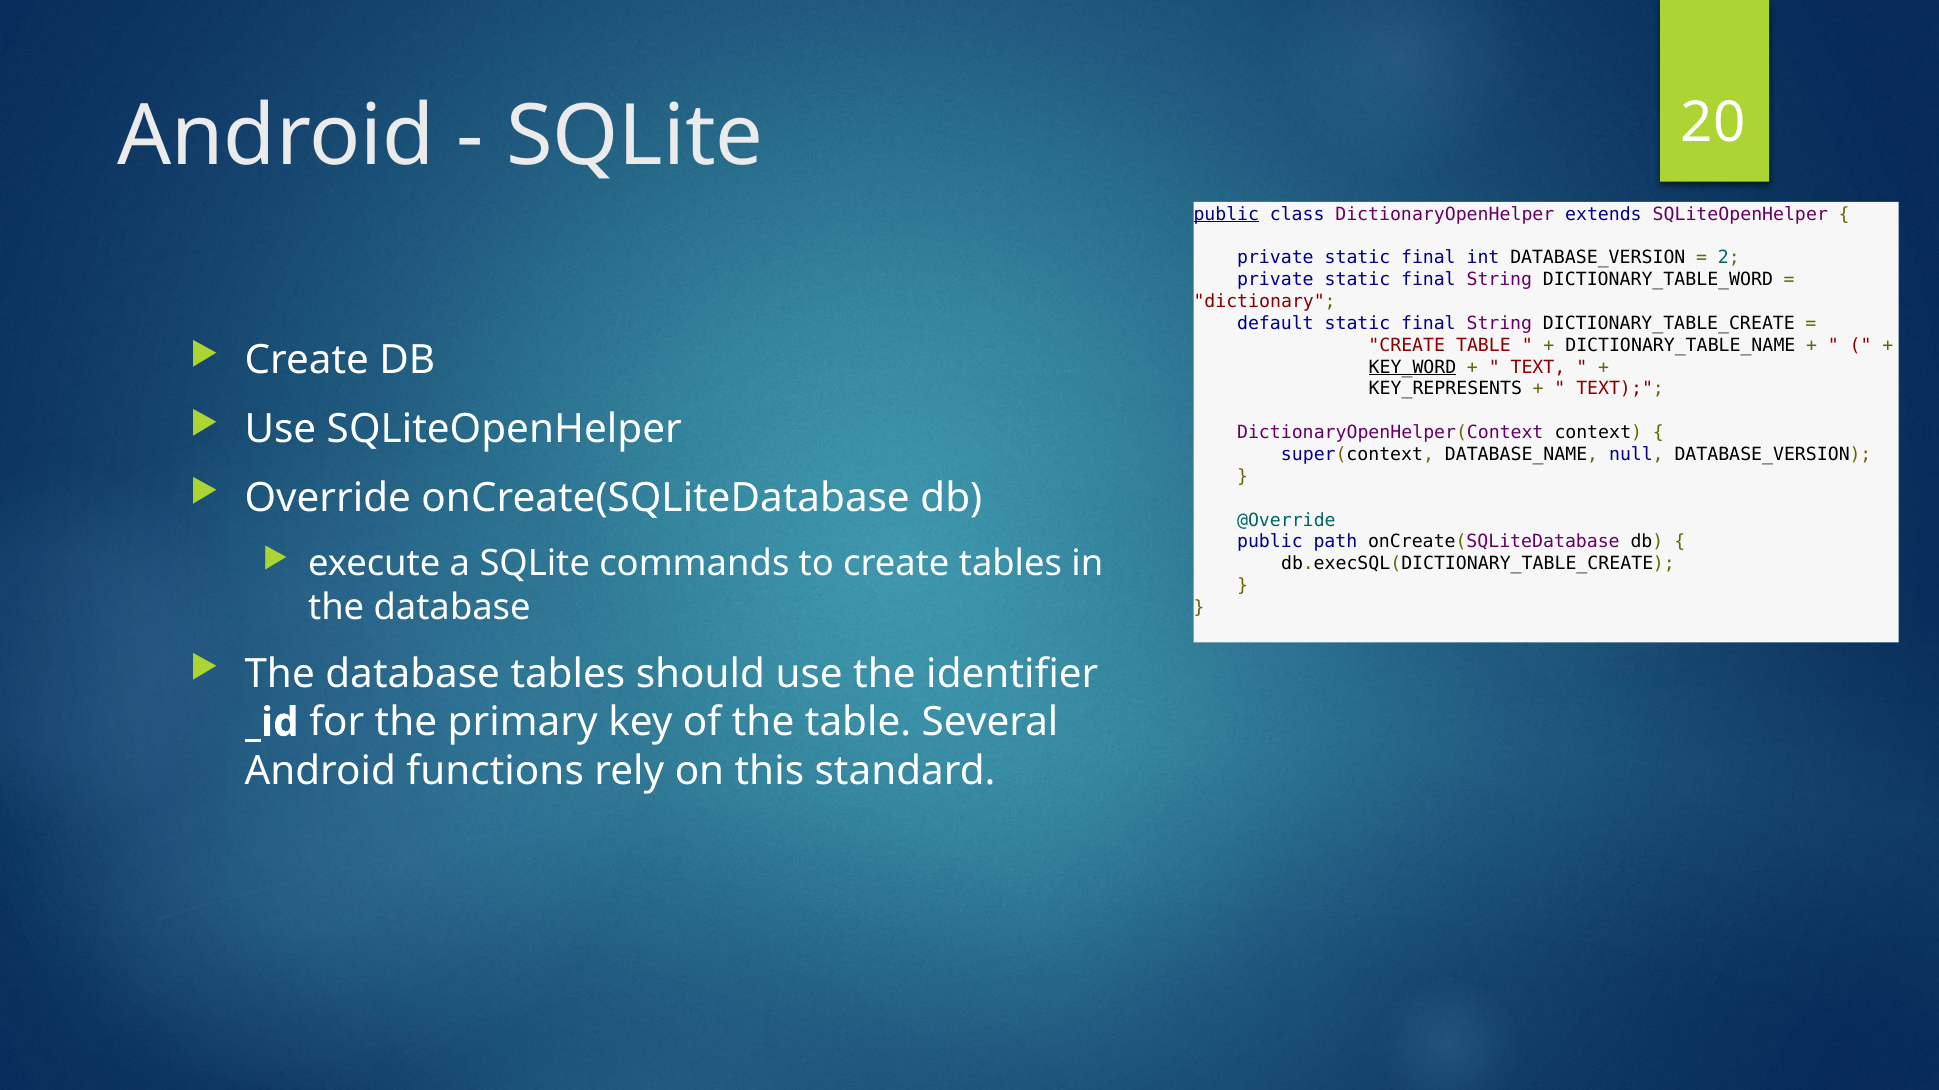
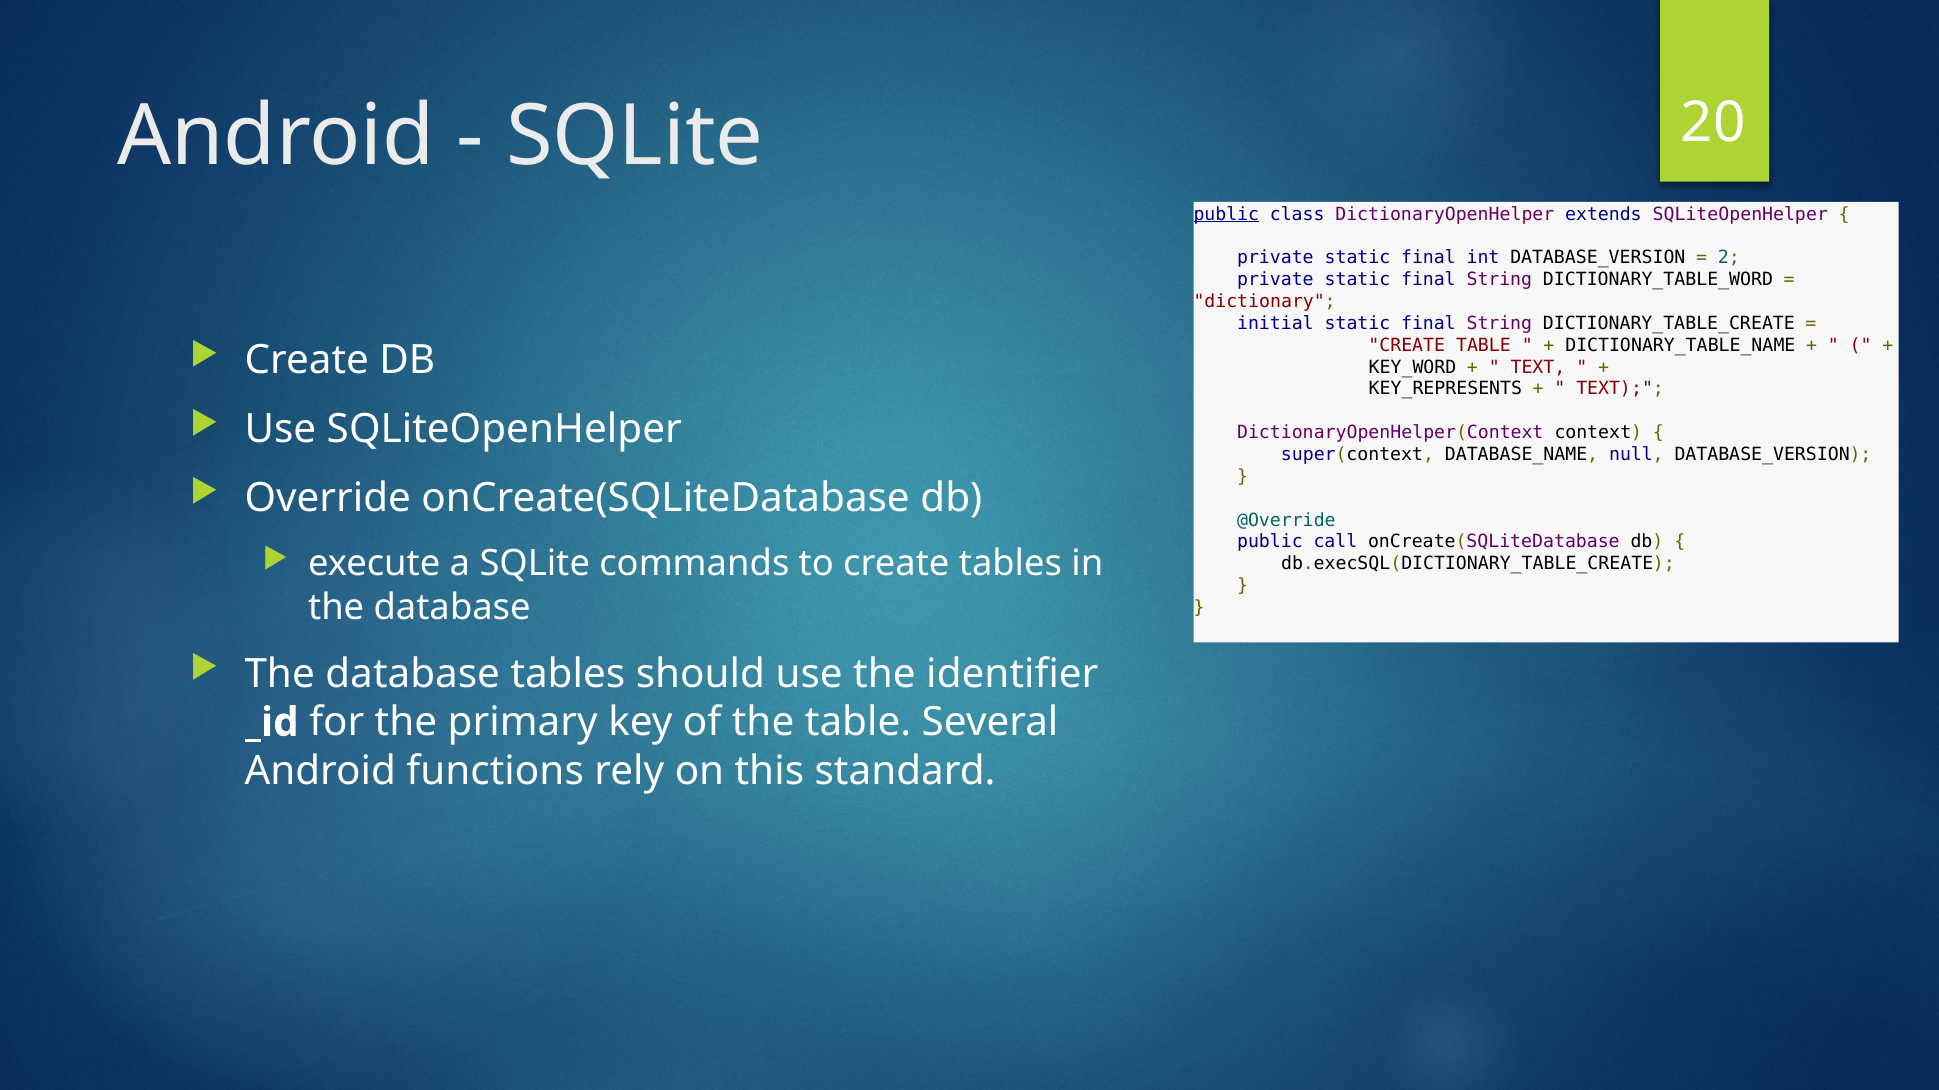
default: default -> initial (1275, 324)
KEY_WORD underline: present -> none (1413, 367)
path: path -> call (1335, 542)
